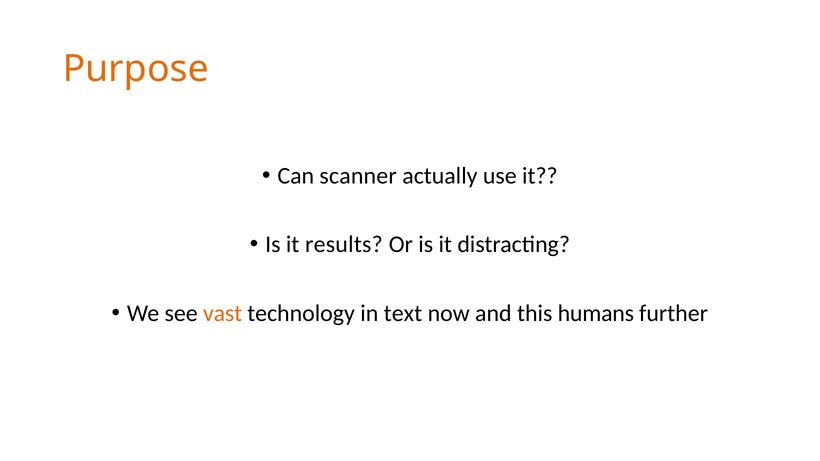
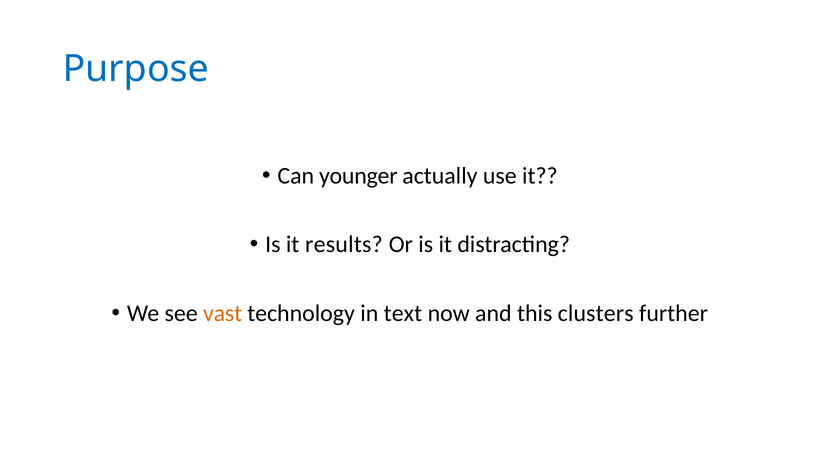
Purpose colour: orange -> blue (136, 69)
scanner: scanner -> younger (358, 176)
humans: humans -> clusters (596, 313)
